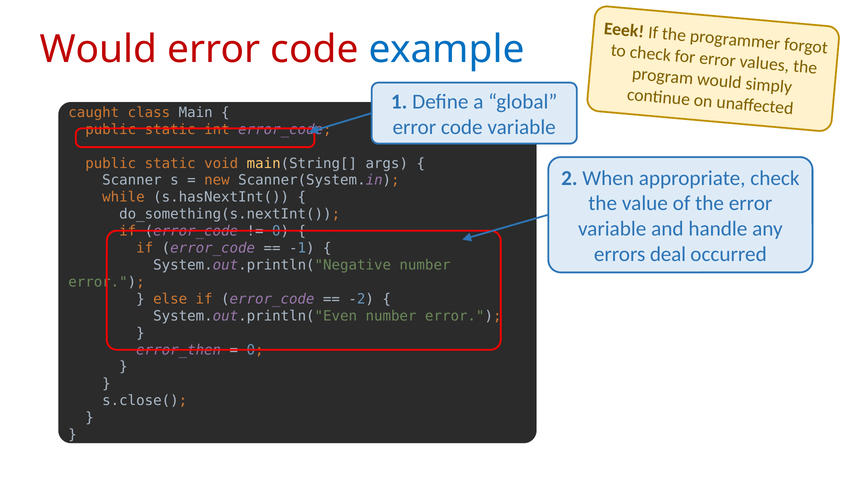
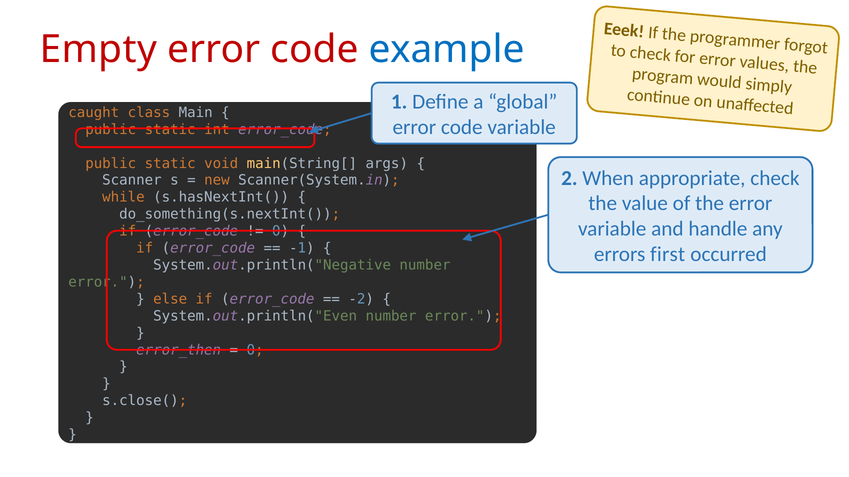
Would: Would -> Empty (98, 49)
deal: deal -> first (668, 255)
